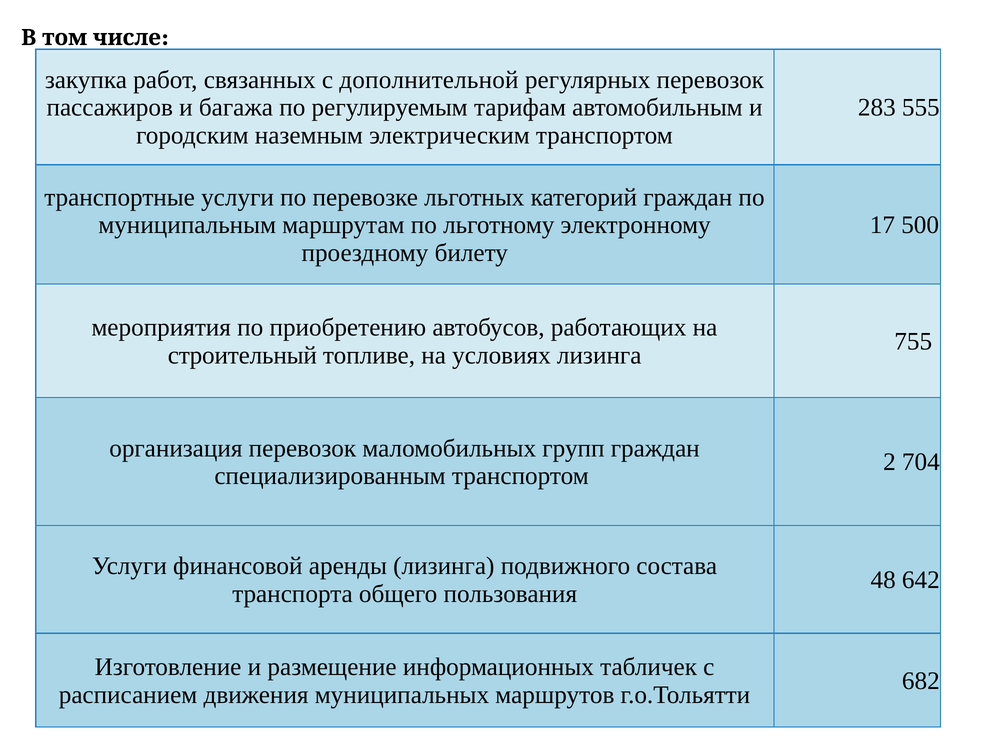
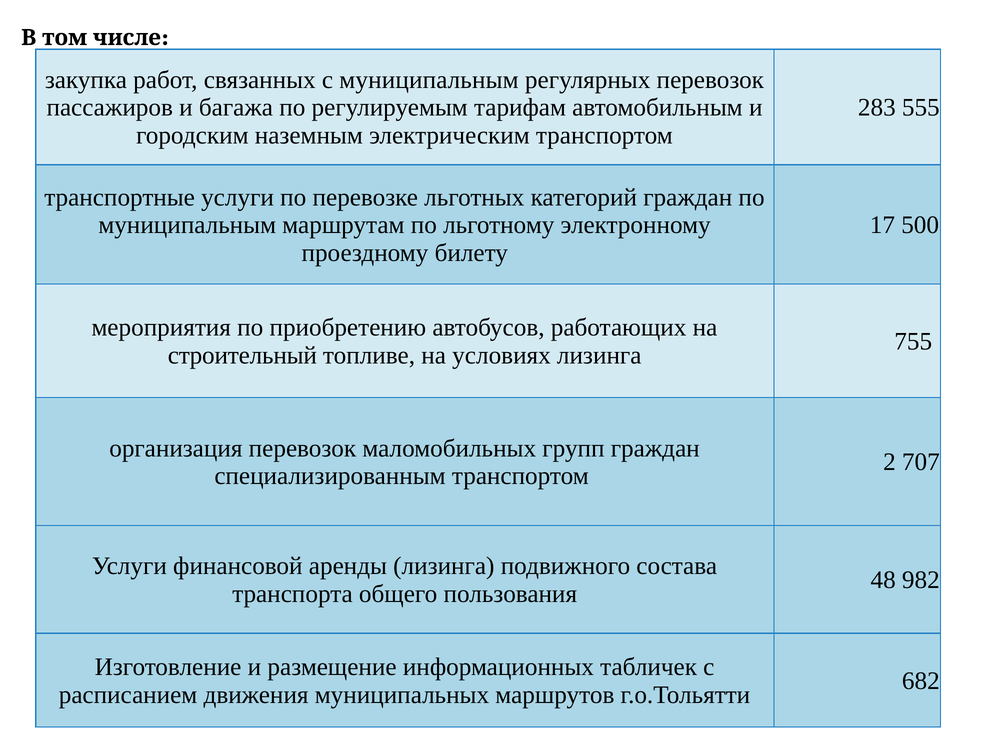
с дополнительной: дополнительной -> муниципальным (429, 80)
704: 704 -> 707 (921, 462)
642: 642 -> 982 (921, 580)
